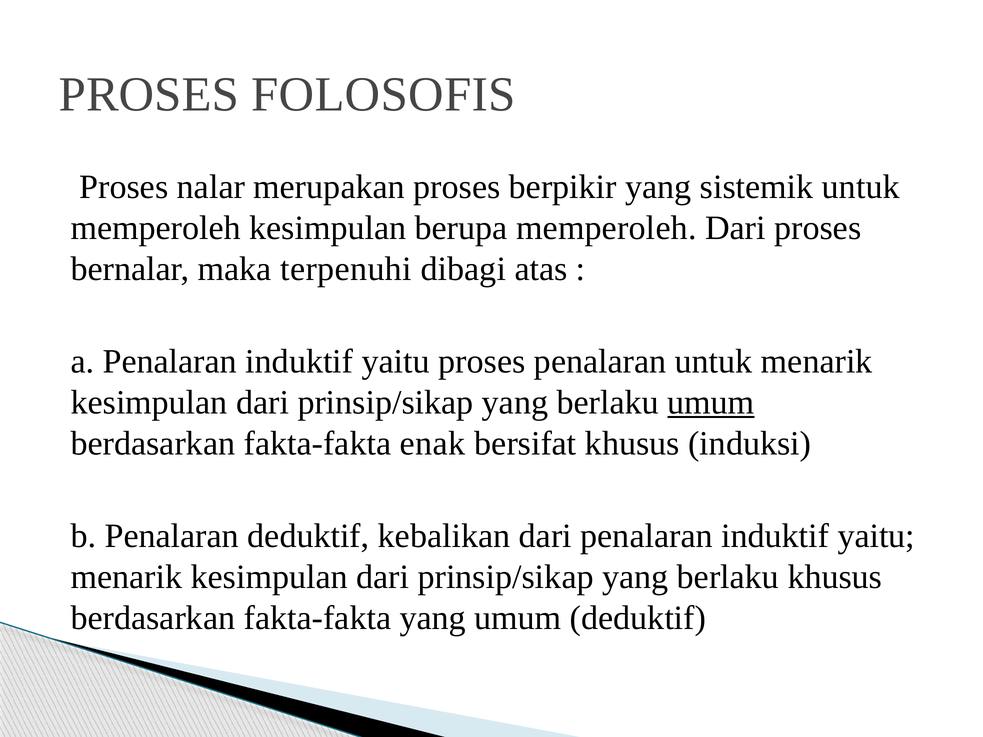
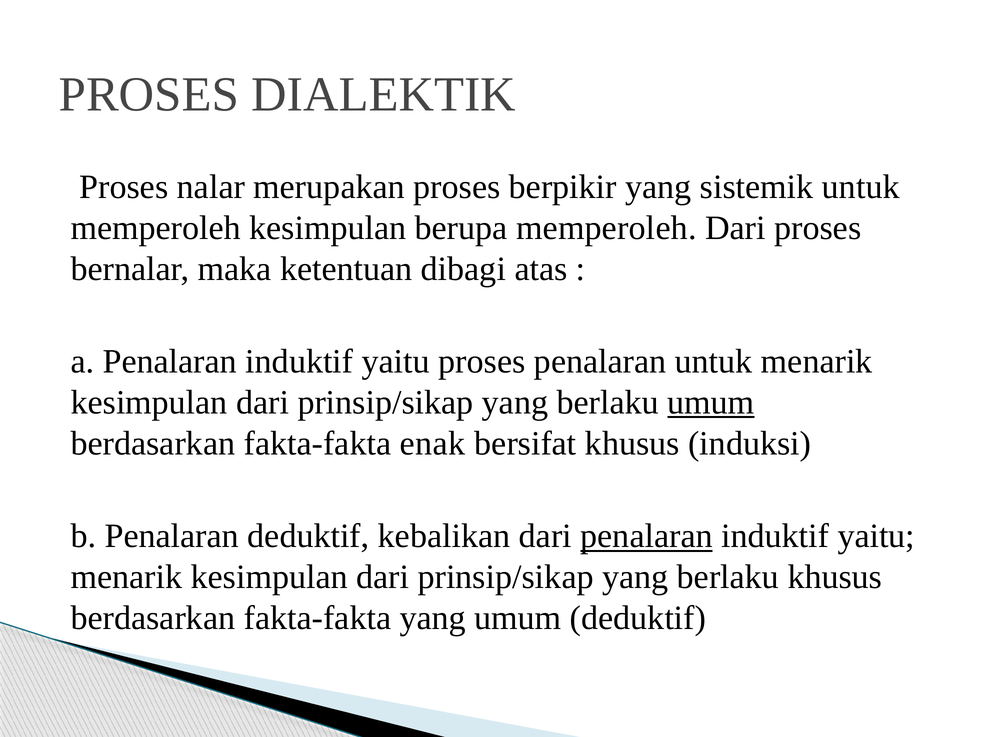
FOLOSOFIS: FOLOSOFIS -> DIALEKTIK (384, 94)
terpenuhi: terpenuhi -> ketentuan (346, 269)
penalaran underline: none -> present (646, 536)
